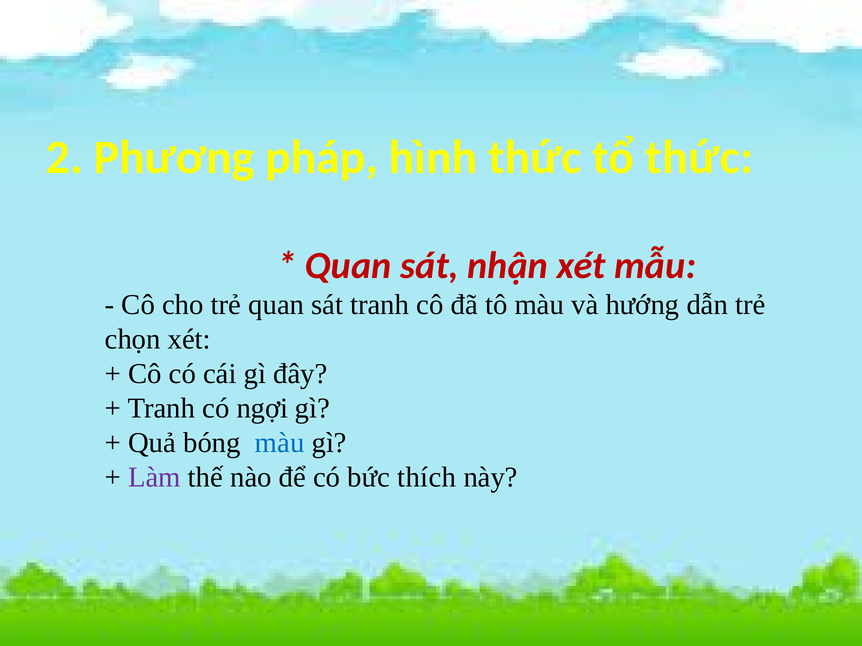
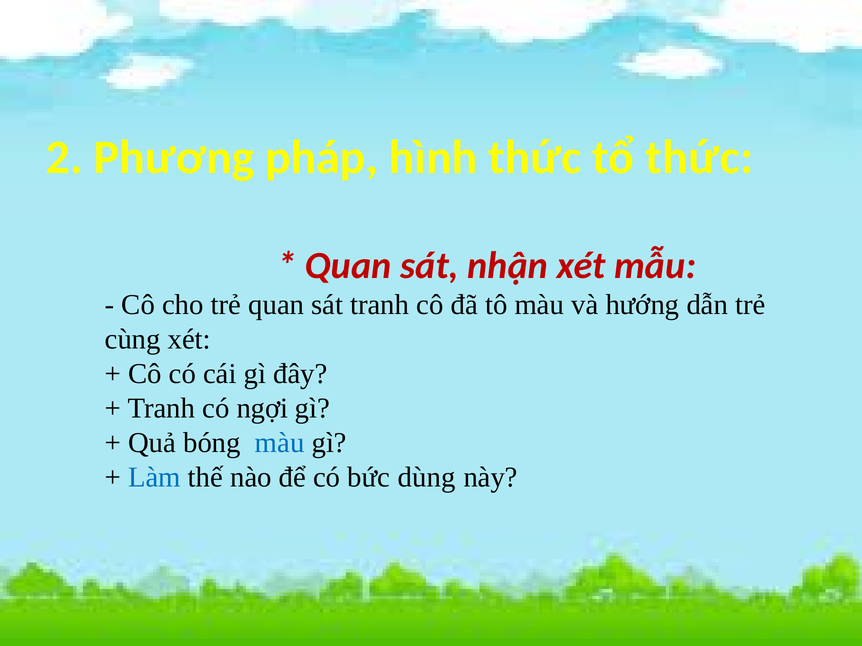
chọn: chọn -> cùng (133, 340)
Làm colour: purple -> blue (154, 478)
thích: thích -> dùng (427, 478)
